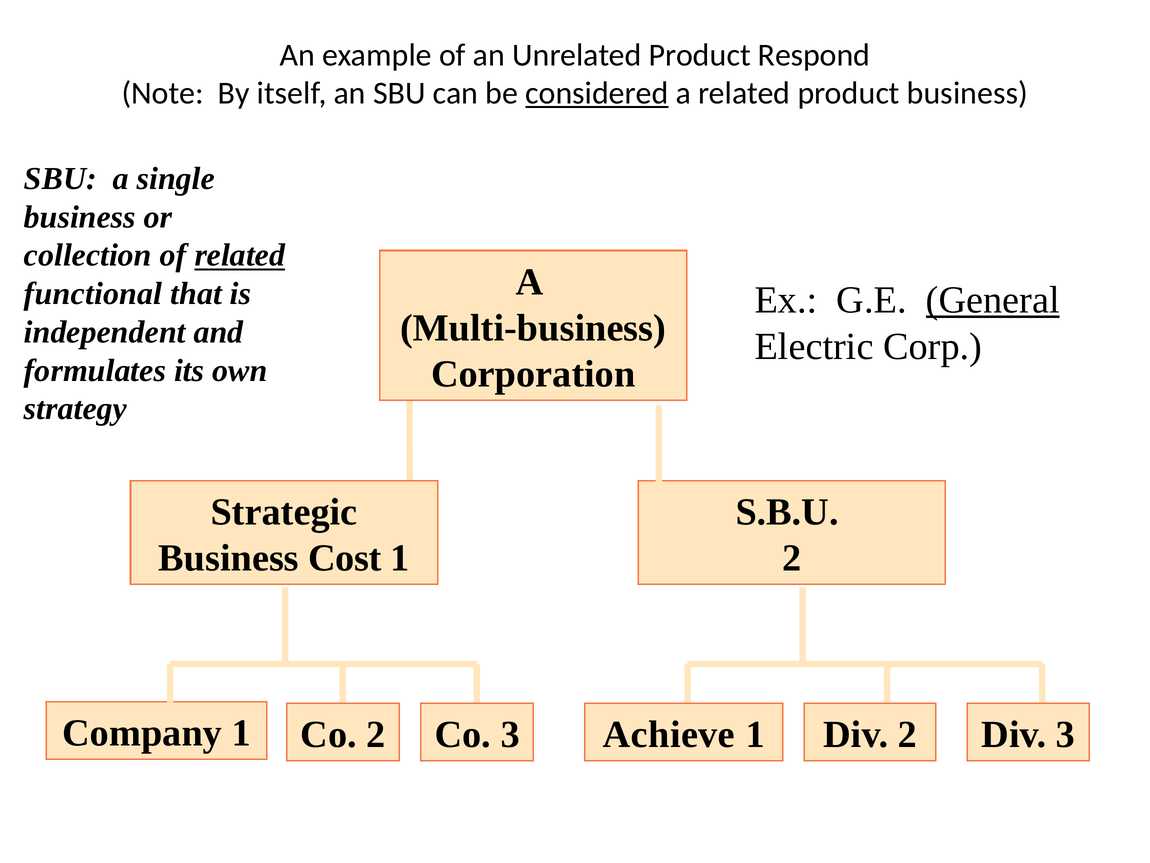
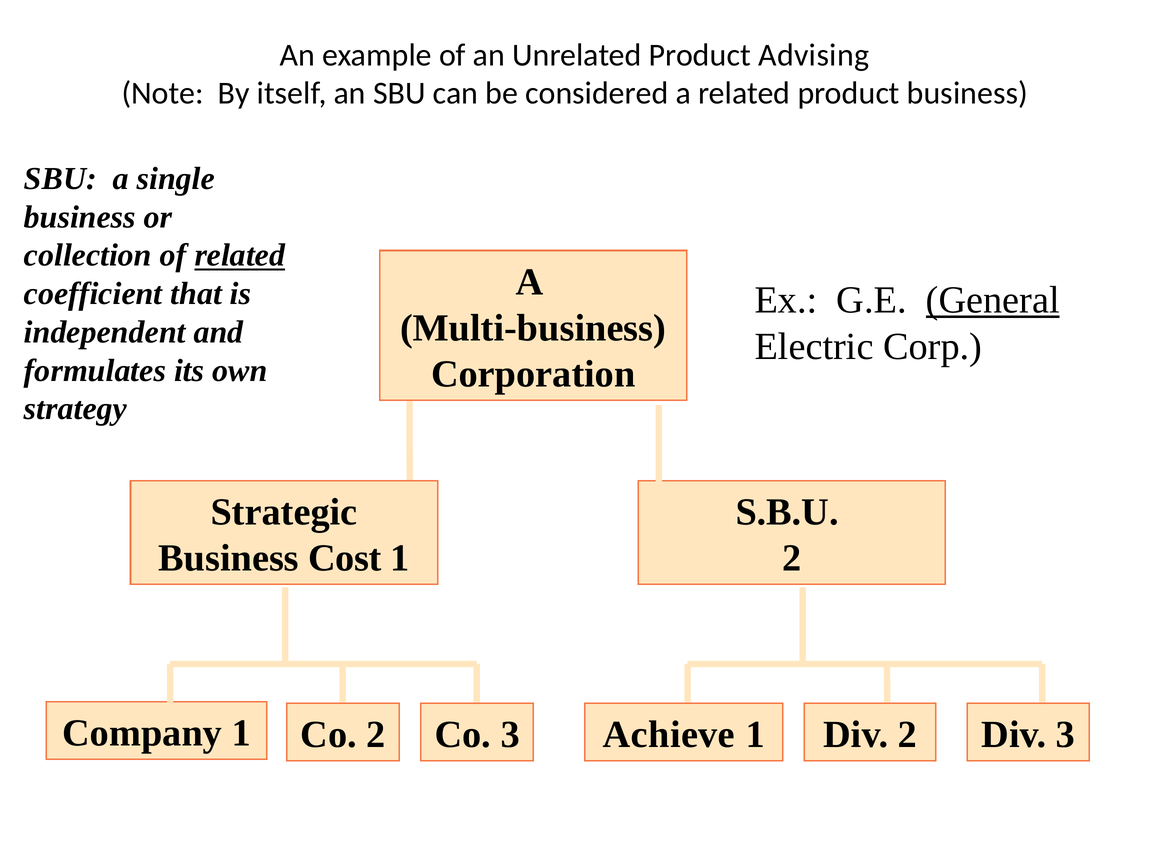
Respond: Respond -> Advising (814, 55)
considered underline: present -> none (597, 93)
functional: functional -> coefficient (93, 294)
